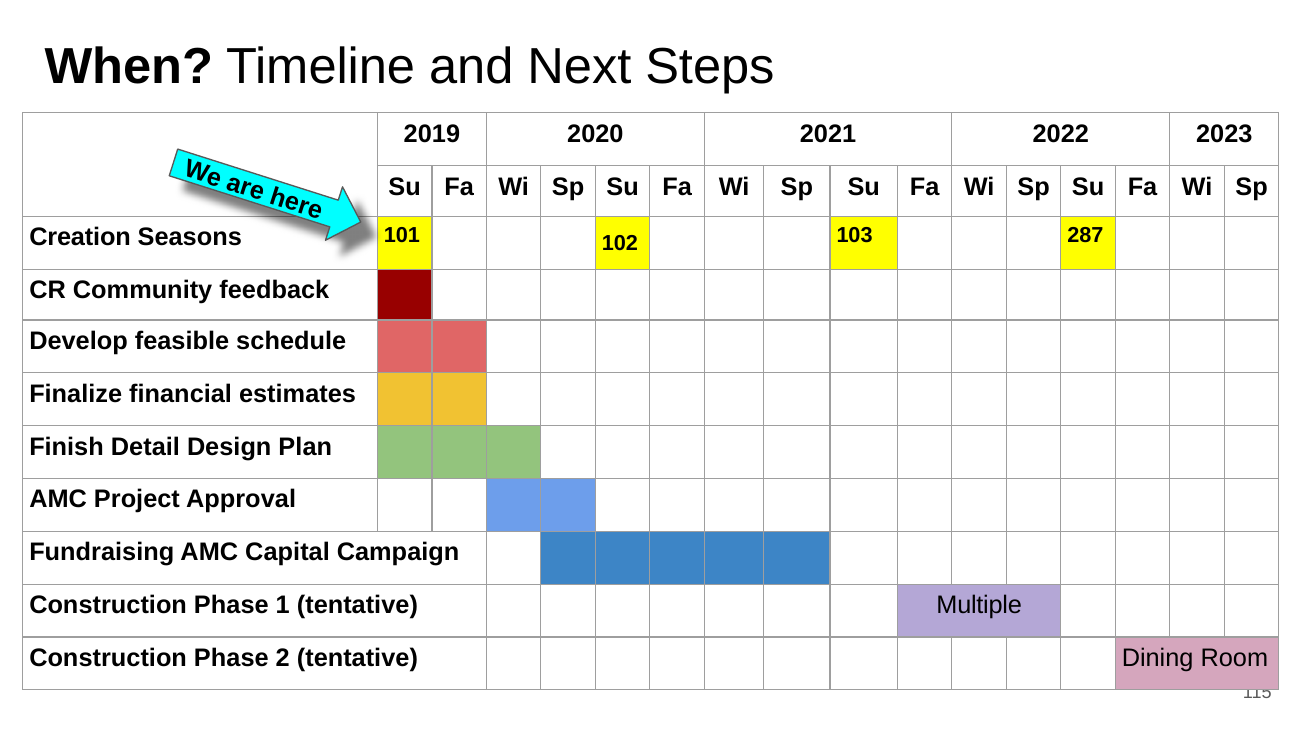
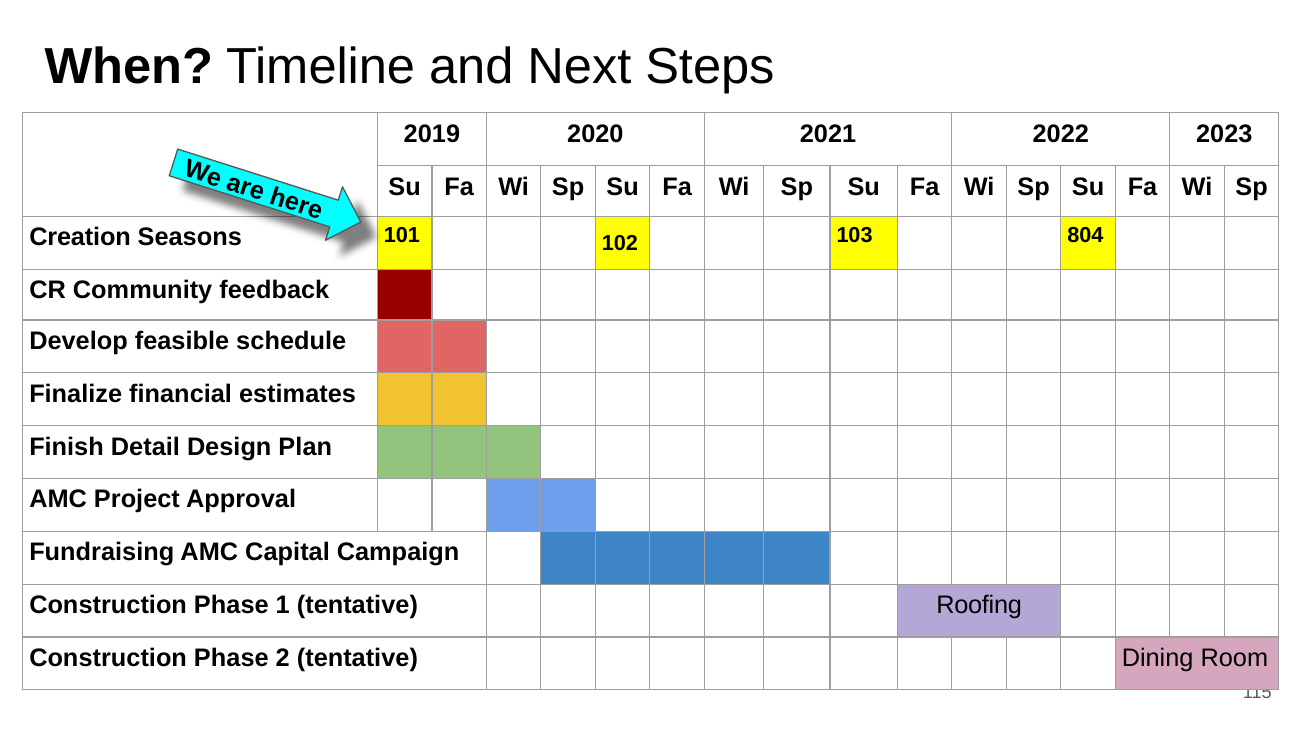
287: 287 -> 804 (1085, 236)
Multiple: Multiple -> Roofing (979, 606)
